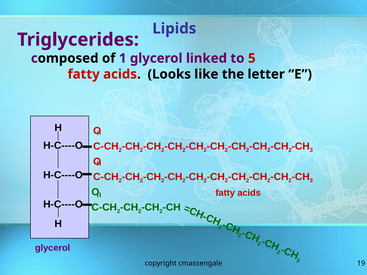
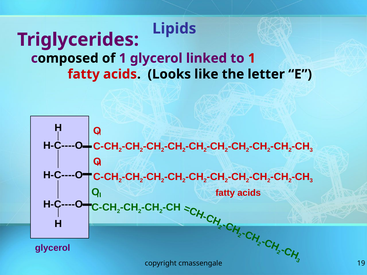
to 5: 5 -> 1 (252, 58)
